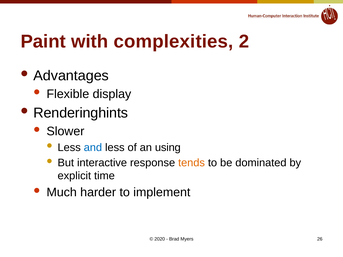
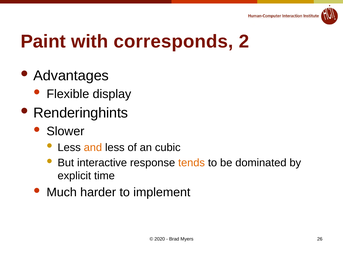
complexities: complexities -> corresponds (173, 42)
and colour: blue -> orange (93, 148)
using: using -> cubic (168, 148)
